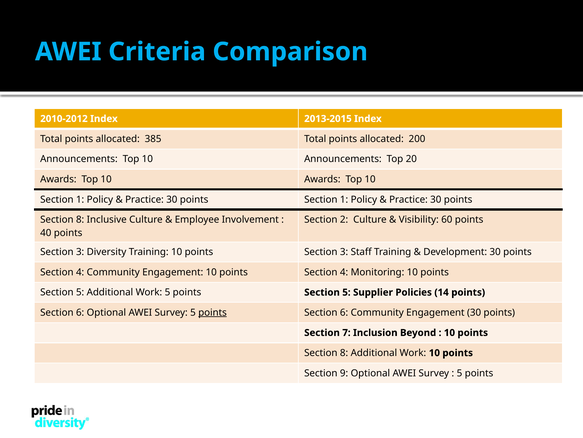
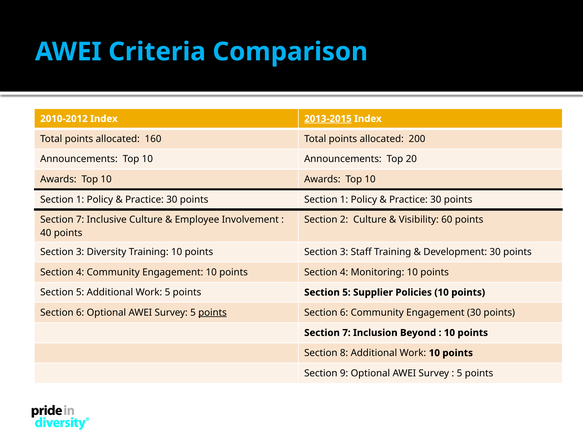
2013-2015 underline: none -> present (328, 119)
385: 385 -> 160 (153, 139)
8: 8 -> 7 (80, 219)
Policies 14: 14 -> 10 (442, 292)
